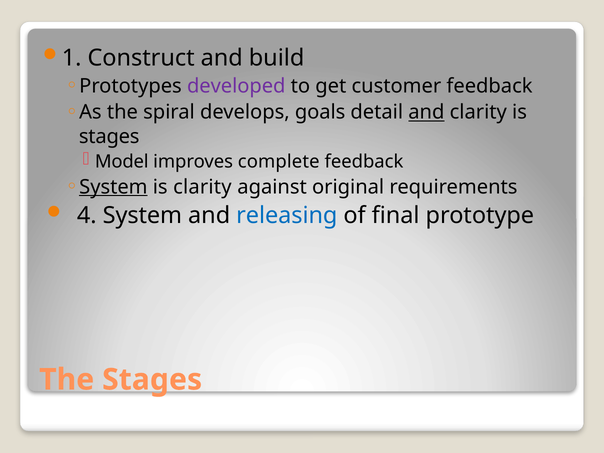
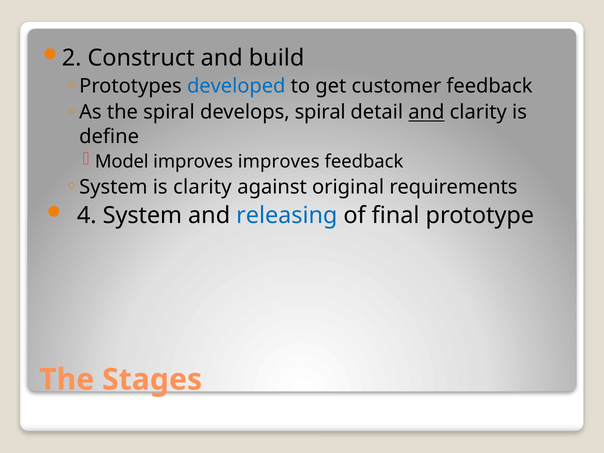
1: 1 -> 2 (72, 58)
developed colour: purple -> blue (236, 86)
develops goals: goals -> spiral (320, 112)
stages: stages -> define (109, 136)
improves complete: complete -> improves (279, 162)
System underline: present -> none (113, 187)
